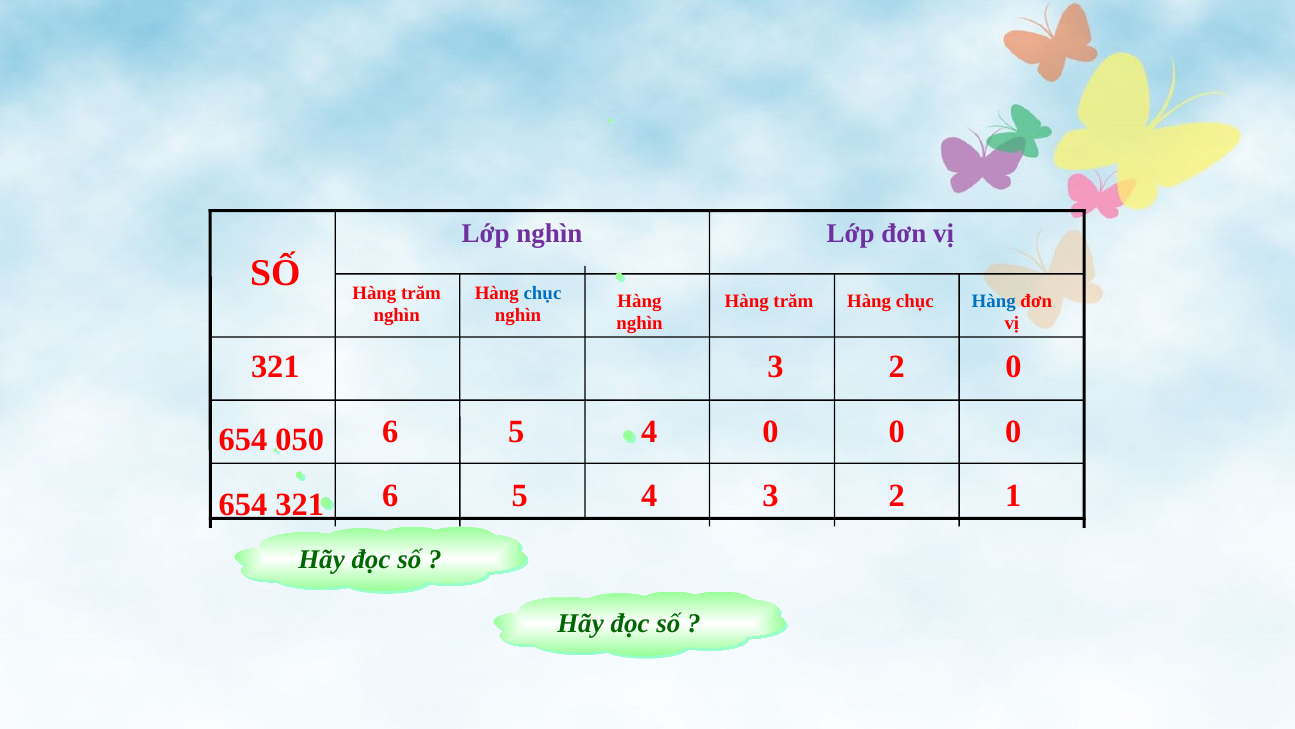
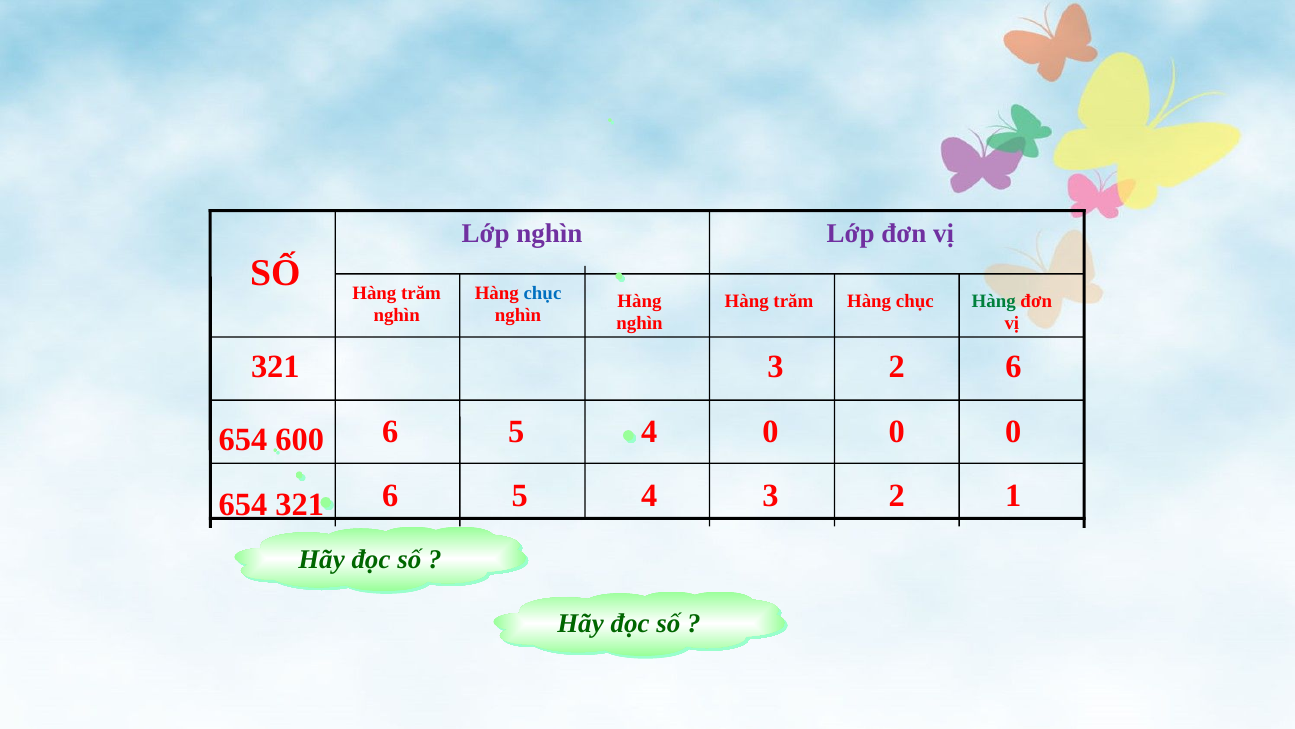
Hàng colour: blue -> green (994, 301)
321 0: 0 -> 6 (1013, 367)
050: 050 -> 600 (300, 439)
